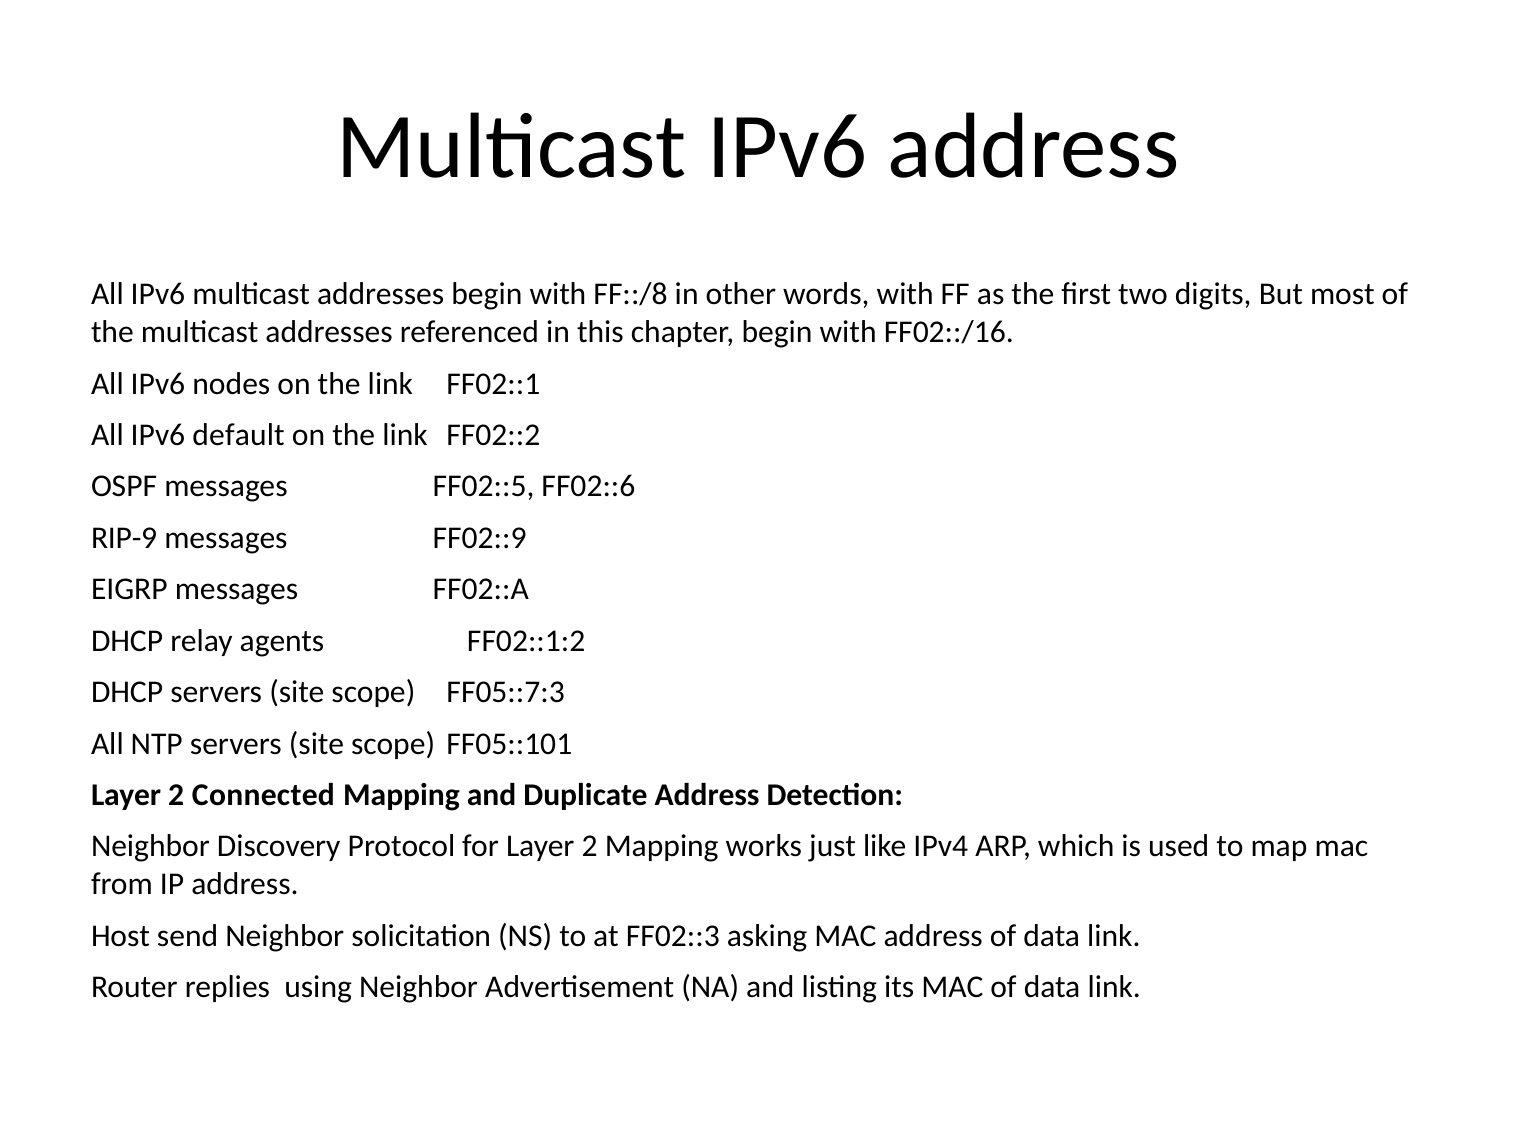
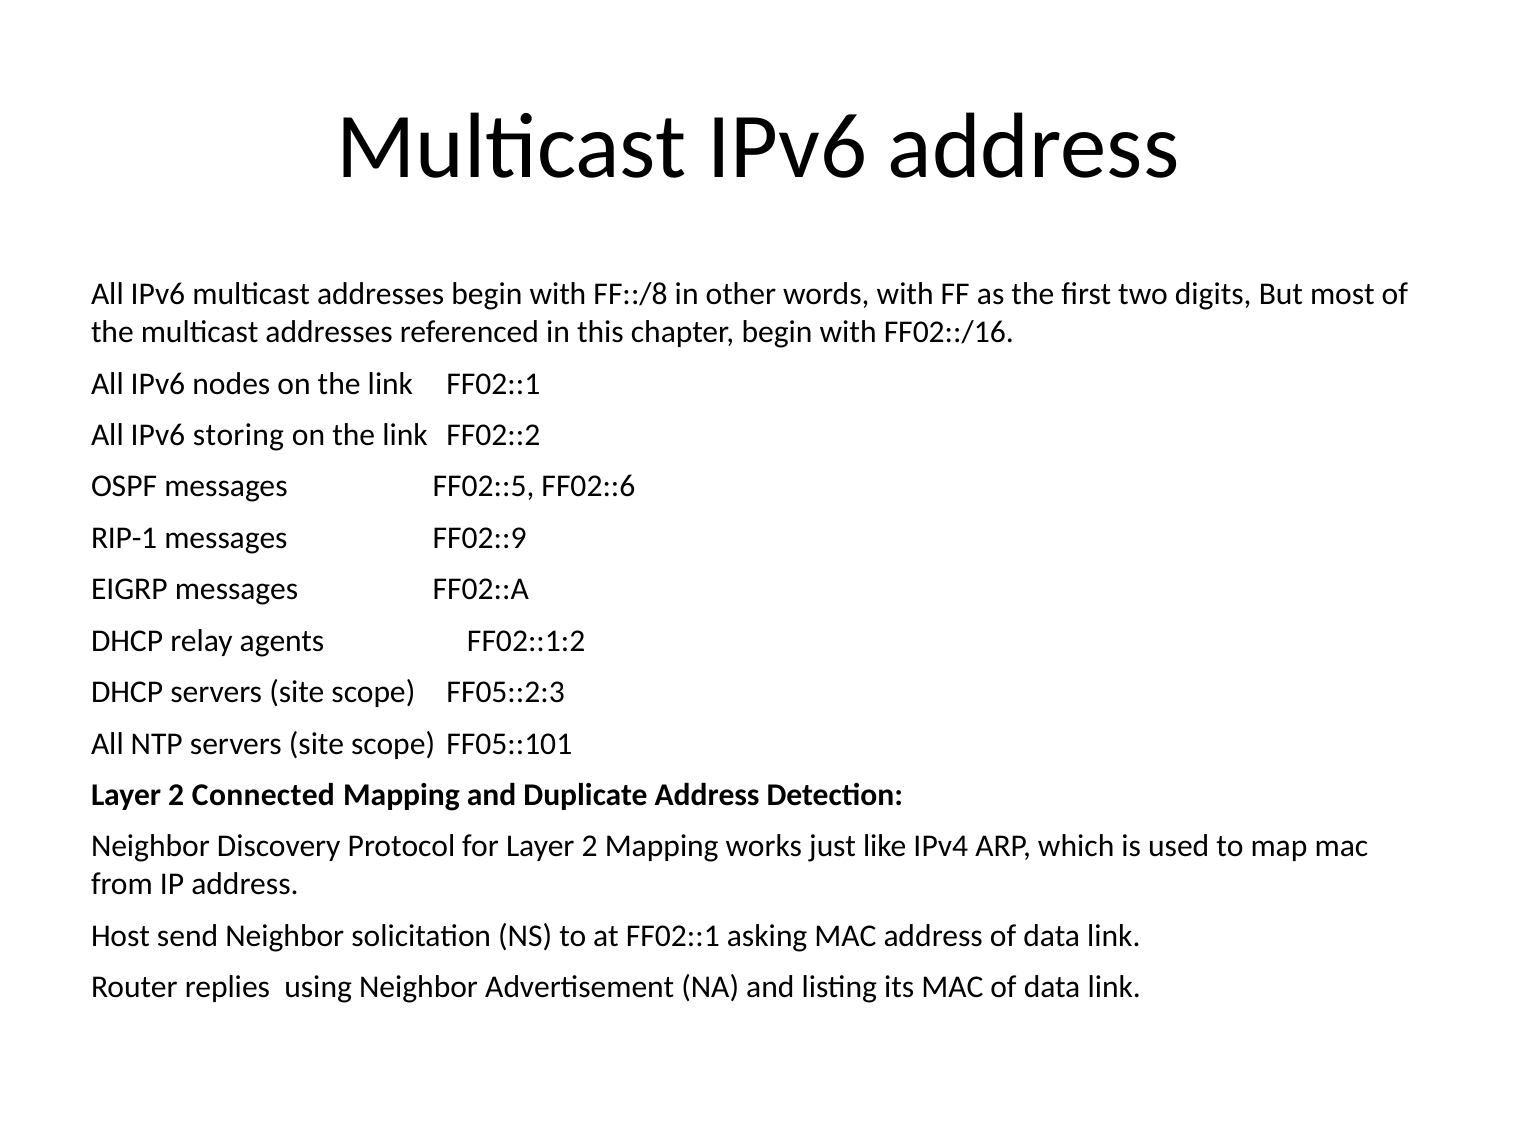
default: default -> storing (239, 435)
RIP-9: RIP-9 -> RIP-1 (124, 538)
FF05::7:3: FF05::7:3 -> FF05::2:3 (506, 692)
at FF02::3: FF02::3 -> FF02::1 (673, 936)
